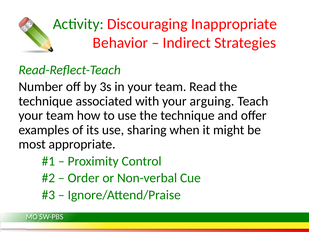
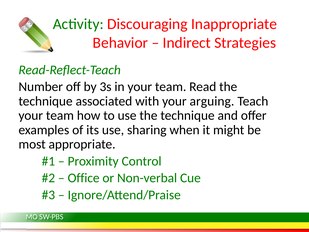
Order: Order -> Office (84, 178)
